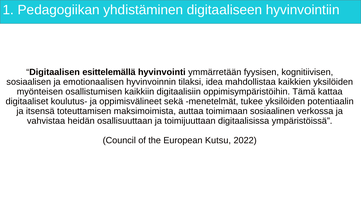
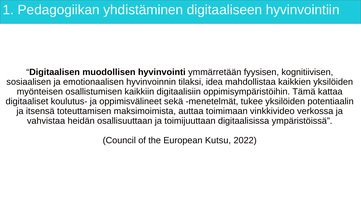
esittelemällä: esittelemällä -> muodollisen (109, 72)
sosiaalinen: sosiaalinen -> vinkkivideo (272, 111)
